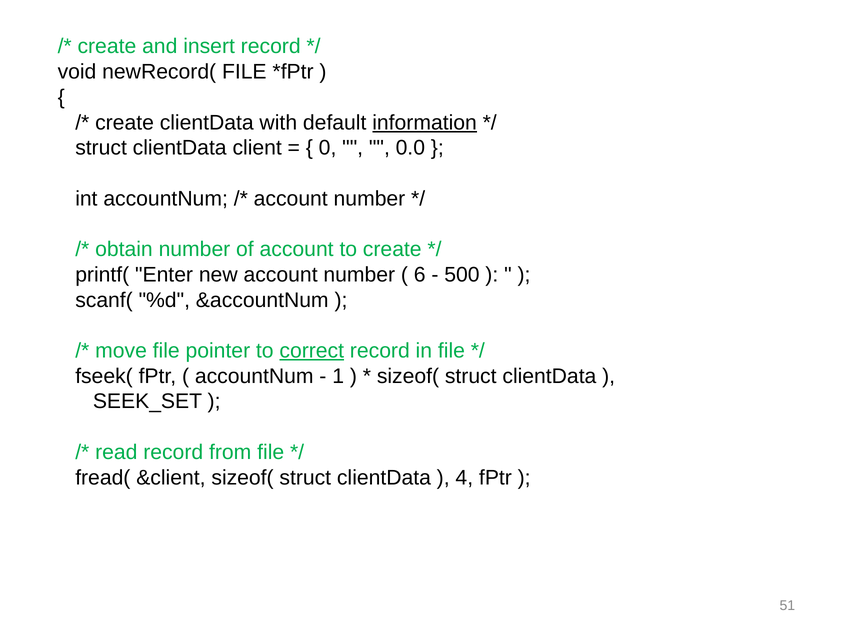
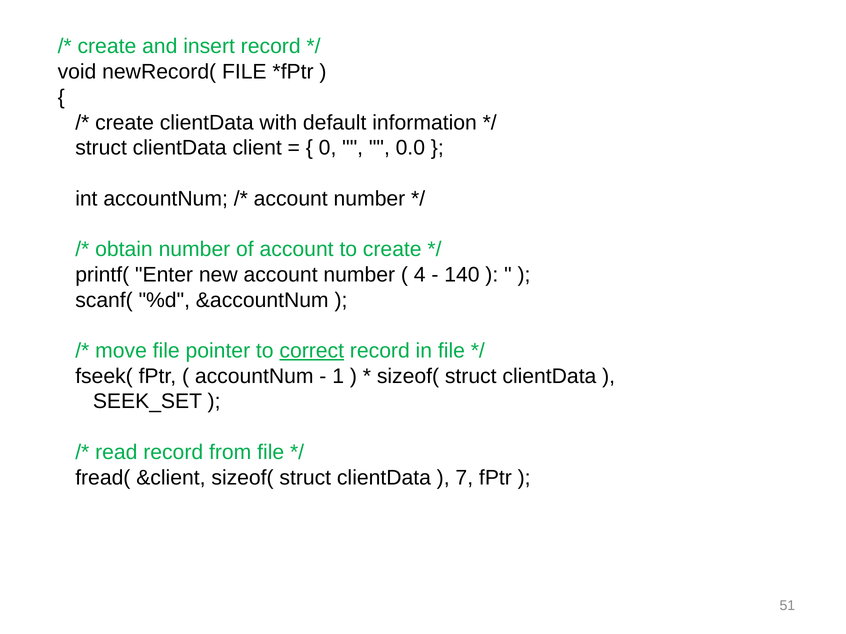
information underline: present -> none (425, 123)
6: 6 -> 4 (420, 275)
500: 500 -> 140 (462, 275)
4: 4 -> 7 (464, 478)
